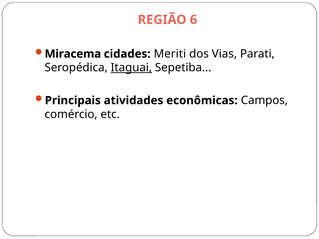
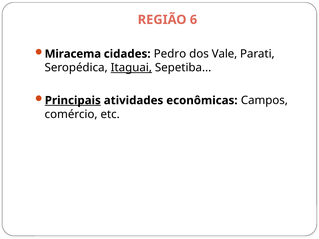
Meriti: Meriti -> Pedro (170, 54)
Vias: Vias -> Vale (224, 54)
Principais underline: none -> present (73, 101)
